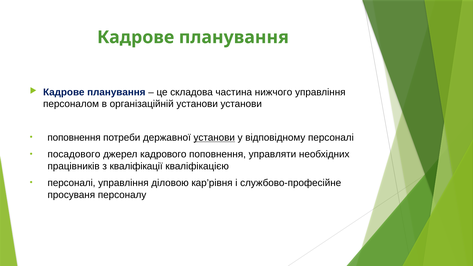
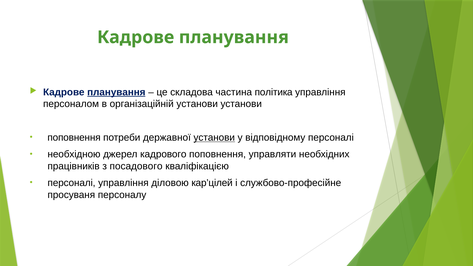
планування underline: none -> present (116, 92)
нижчого: нижчого -> політика (274, 92)
посадового: посадового -> необхідною (74, 154)
кваліфікації: кваліфікації -> посадового (136, 166)
кар’рівня: кар’рівня -> кар’цілей (212, 183)
